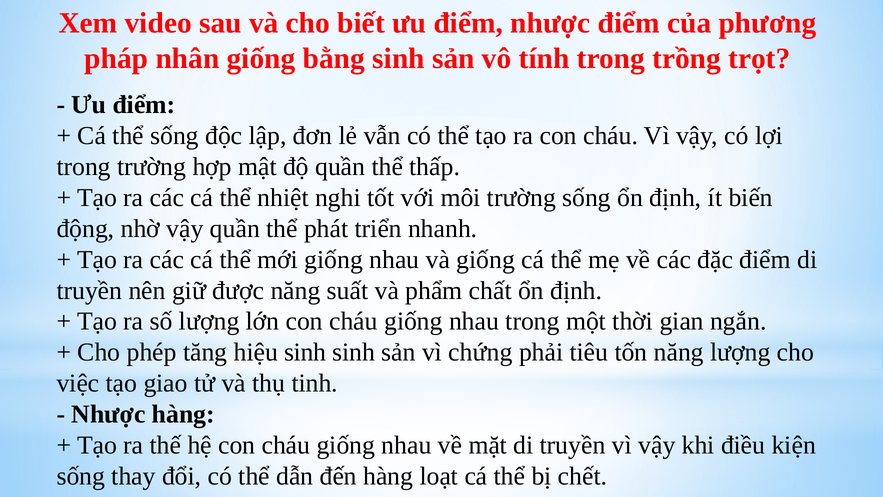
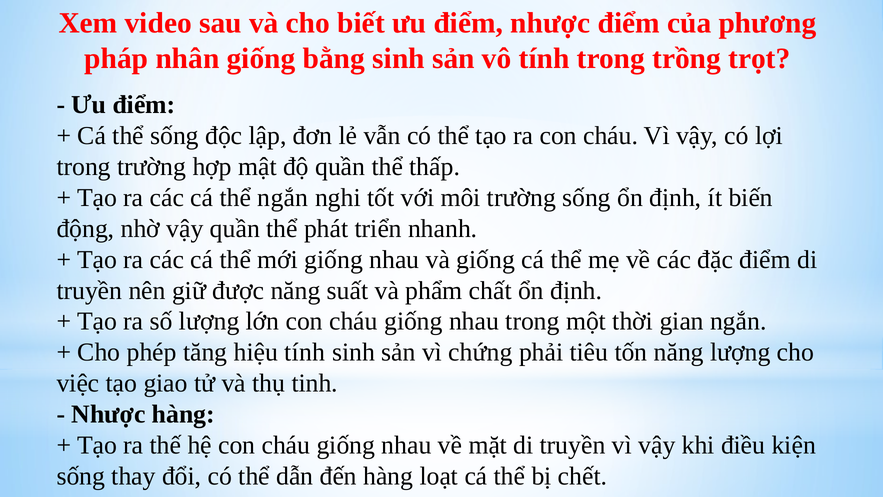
thể nhiệt: nhiệt -> ngắn (283, 198)
hiệu sinh: sinh -> tính (305, 352)
